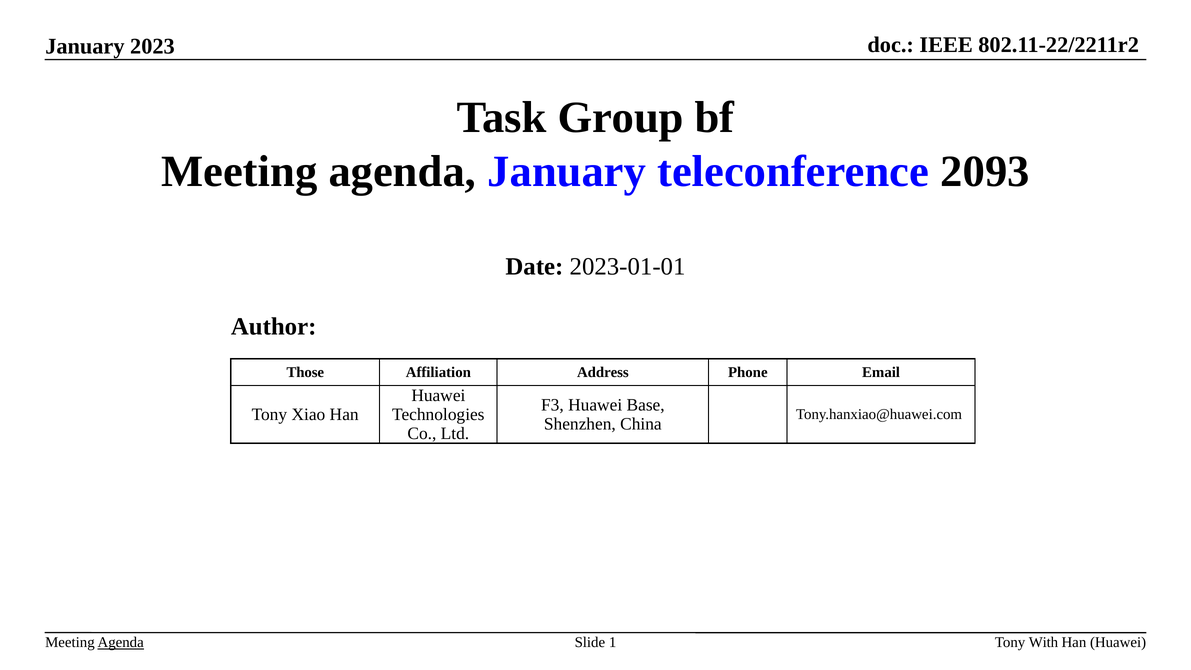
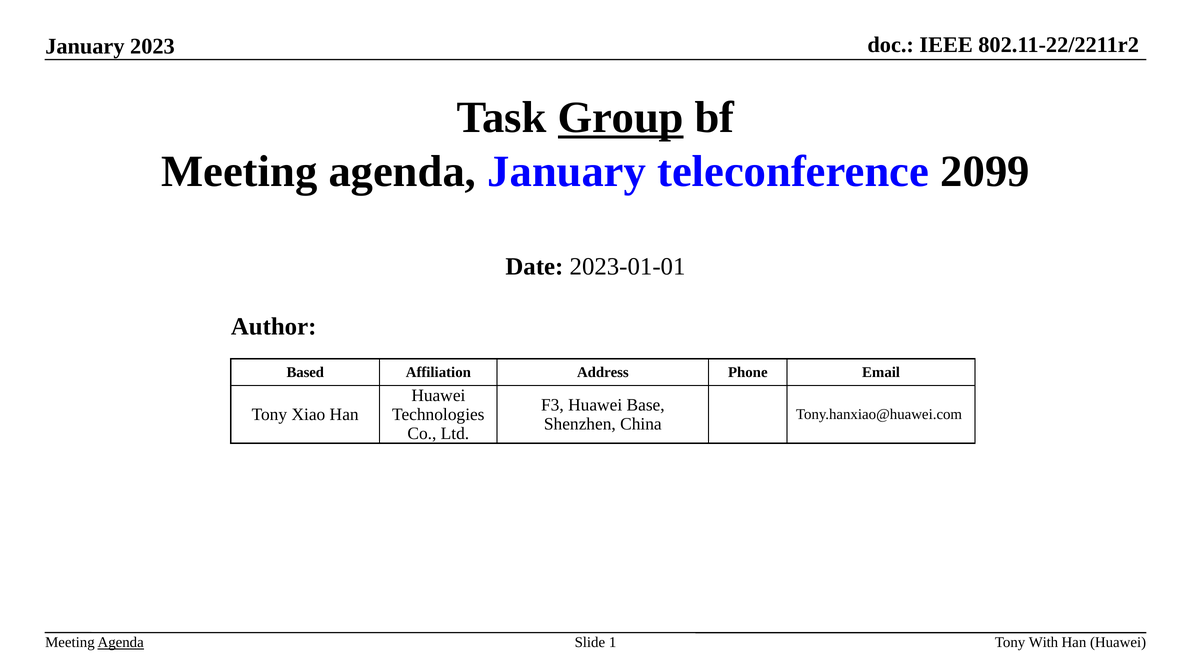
Group underline: none -> present (621, 118)
2093: 2093 -> 2099 (985, 171)
Those: Those -> Based (305, 372)
